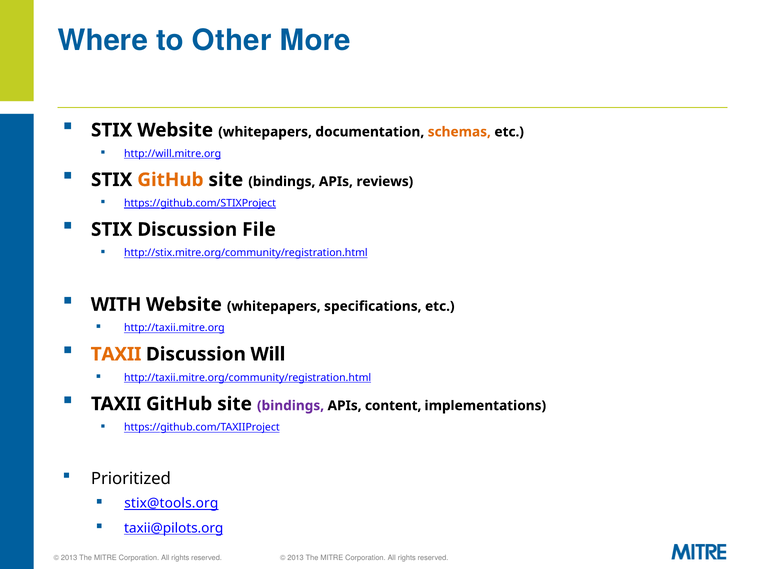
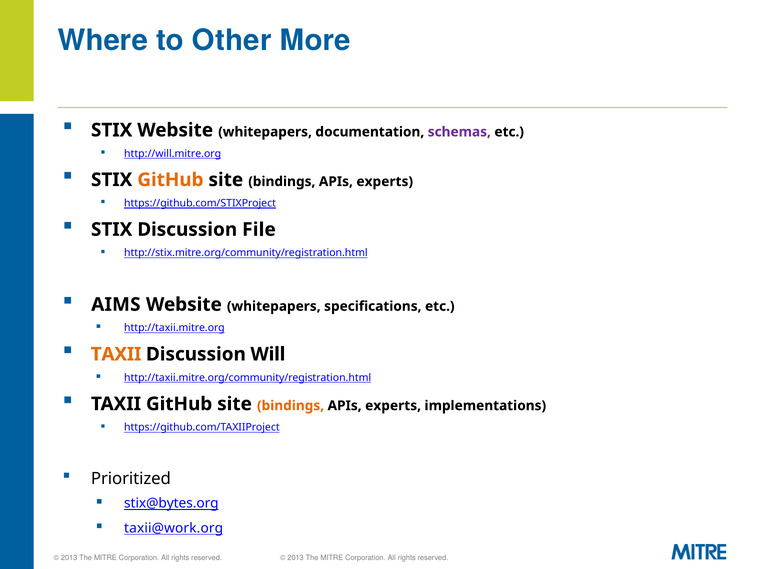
schemas colour: orange -> purple (459, 132)
reviews: reviews -> experts (385, 181)
WITH: WITH -> AIMS (116, 304)
bindings colour: purple -> orange (291, 405)
content: content -> experts (393, 405)
stix@tools.org: stix@tools.org -> stix@bytes.org (171, 503)
taxii@pilots.org: taxii@pilots.org -> taxii@work.org (174, 528)
